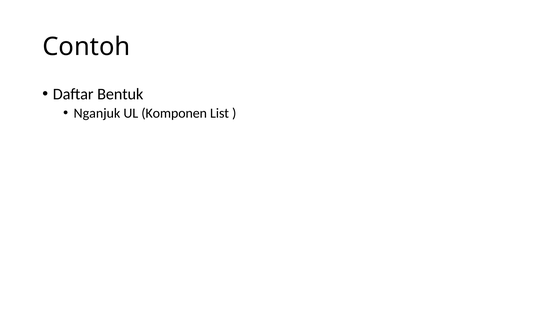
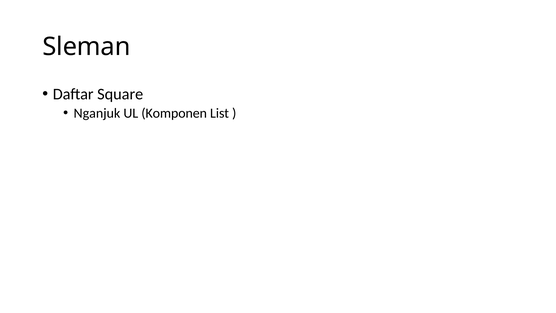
Contoh: Contoh -> Sleman (86, 47)
Bentuk: Bentuk -> Square (120, 94)
